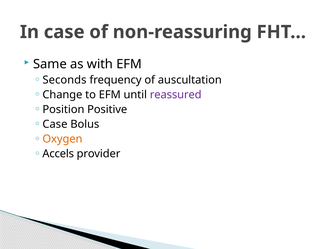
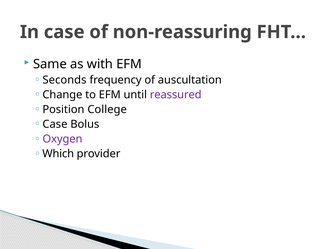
Positive: Positive -> College (107, 109)
Oxygen colour: orange -> purple (62, 139)
Accels: Accels -> Which (58, 154)
